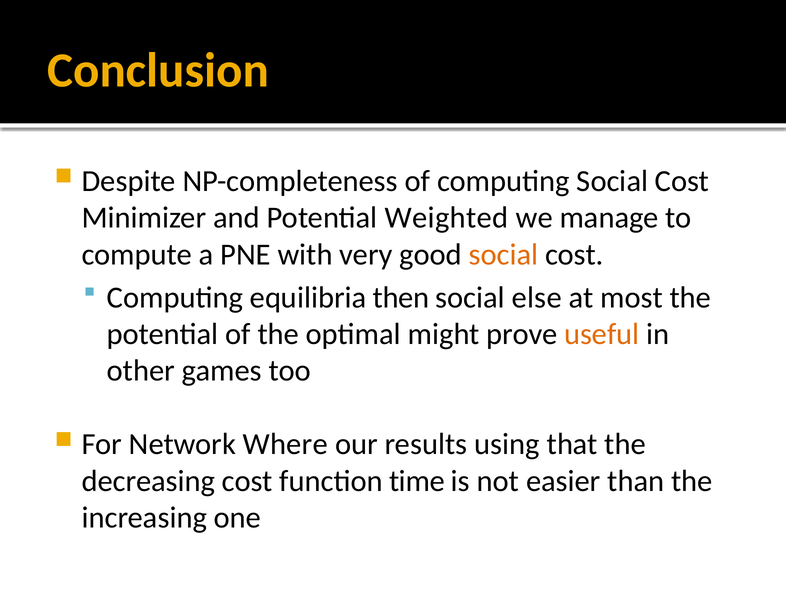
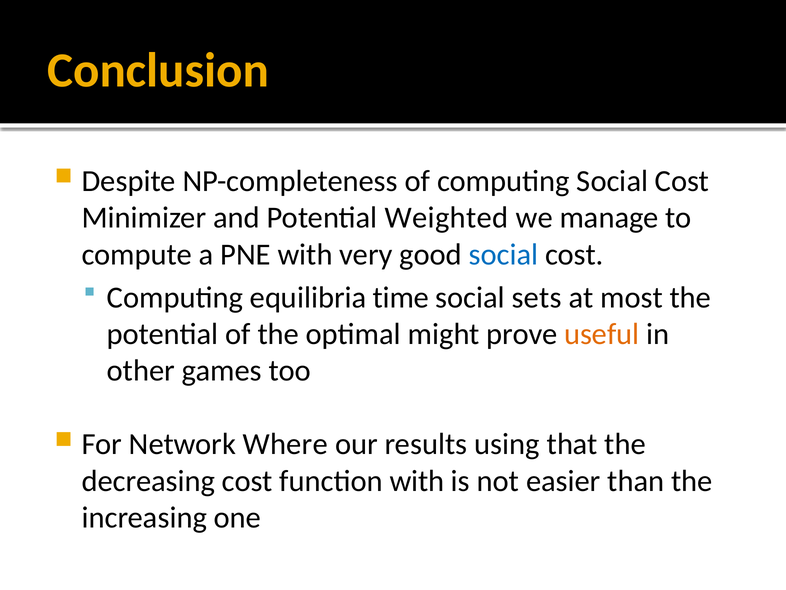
social colour: orange -> blue (504, 254)
then: then -> time (401, 297)
else: else -> sets (537, 297)
function time: time -> with (417, 481)
